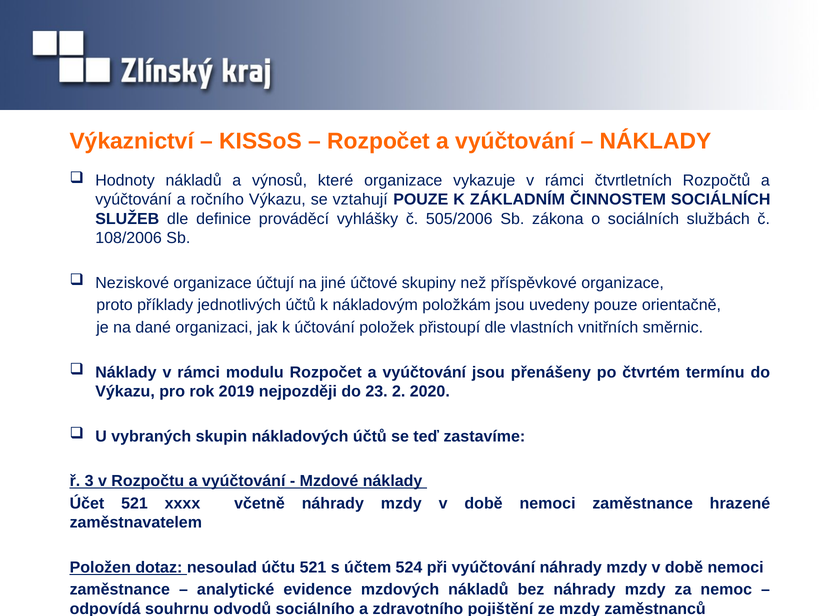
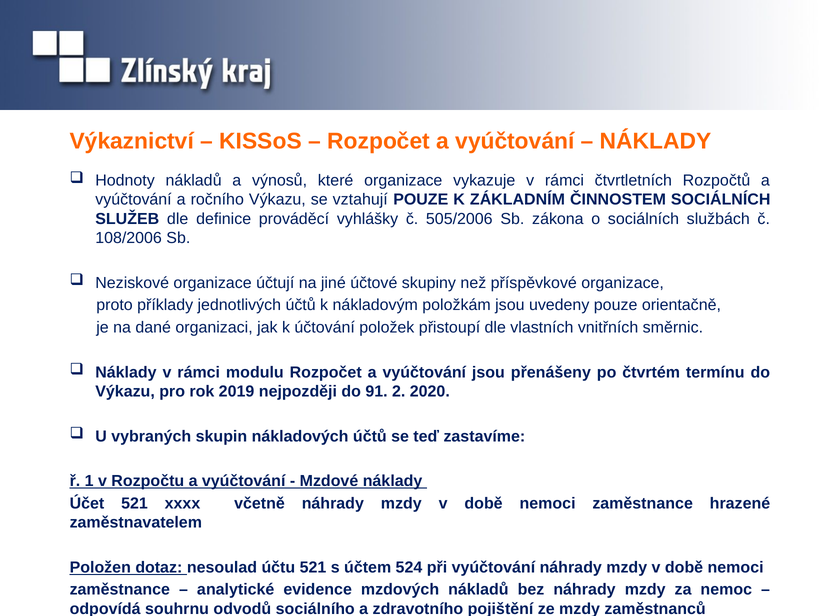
23: 23 -> 91 (376, 391)
3: 3 -> 1 (89, 481)
